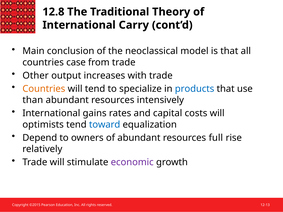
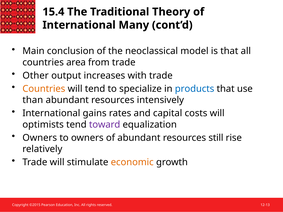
12.8: 12.8 -> 15.4 (53, 12)
Carry: Carry -> Many (134, 25)
case: case -> area (76, 62)
toward colour: blue -> purple (105, 125)
Depend: Depend -> Owners (40, 138)
full: full -> still (216, 138)
economic colour: purple -> orange (132, 162)
